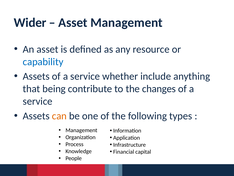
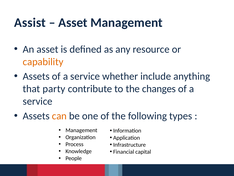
Wider: Wider -> Assist (30, 23)
capability colour: blue -> orange (43, 62)
being: being -> party (54, 89)
